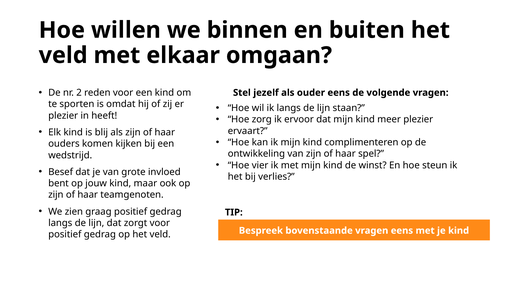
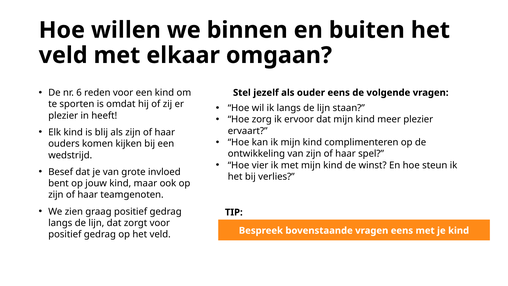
2: 2 -> 6 (79, 93)
